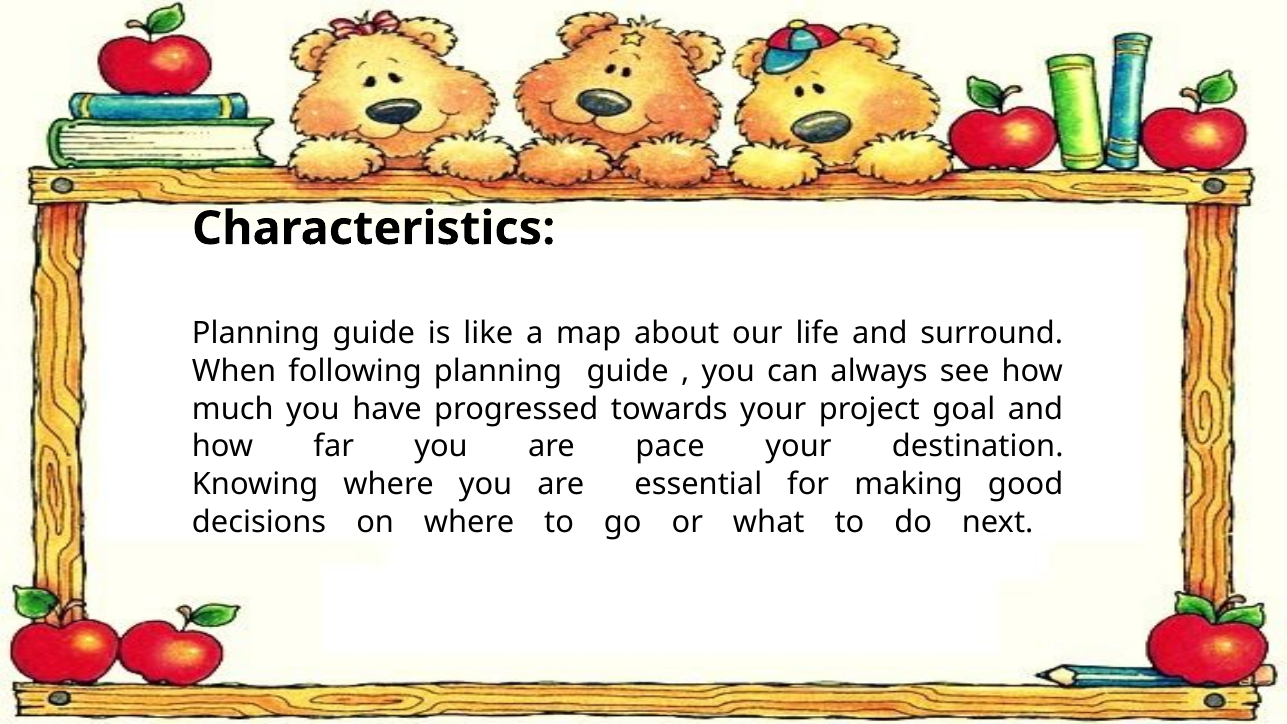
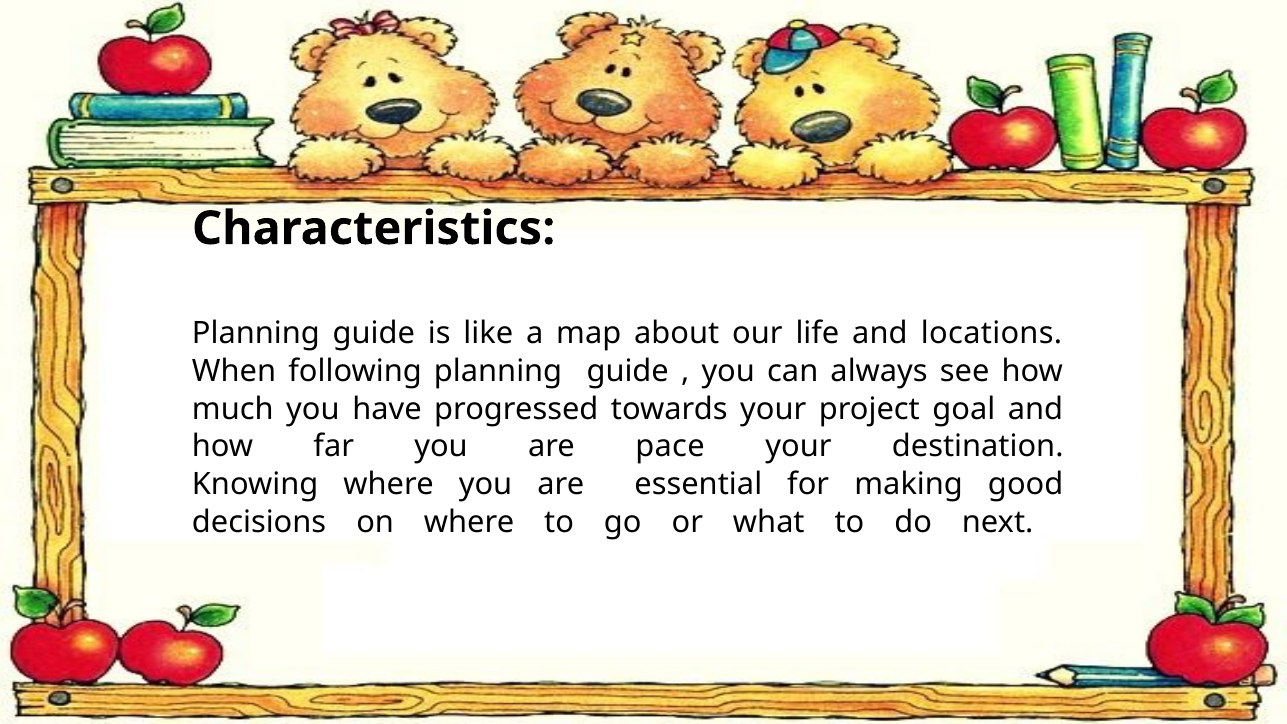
surround: surround -> locations (992, 333)
